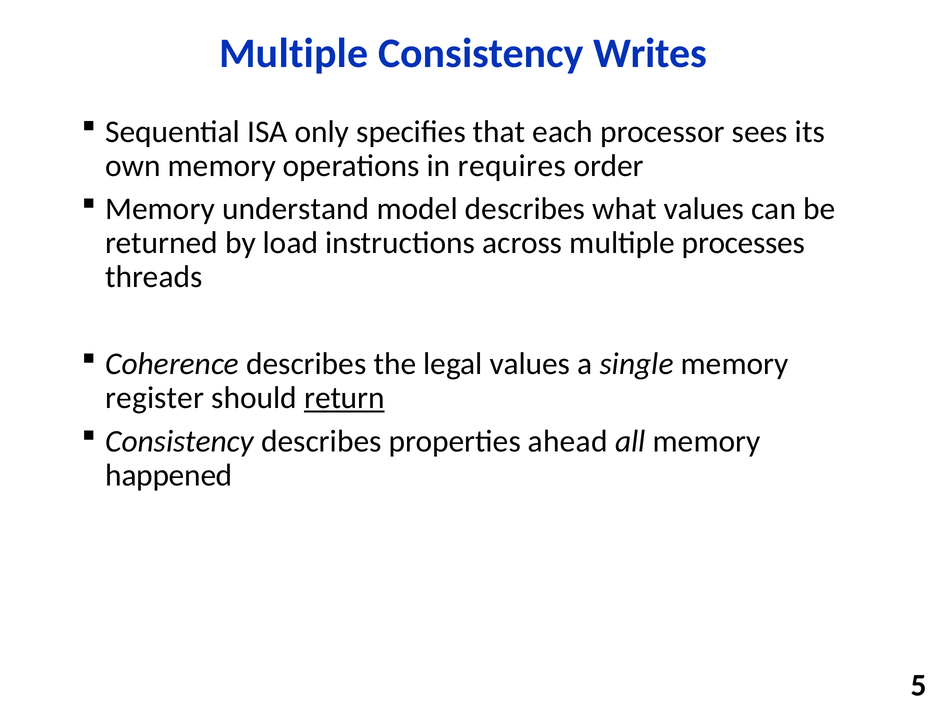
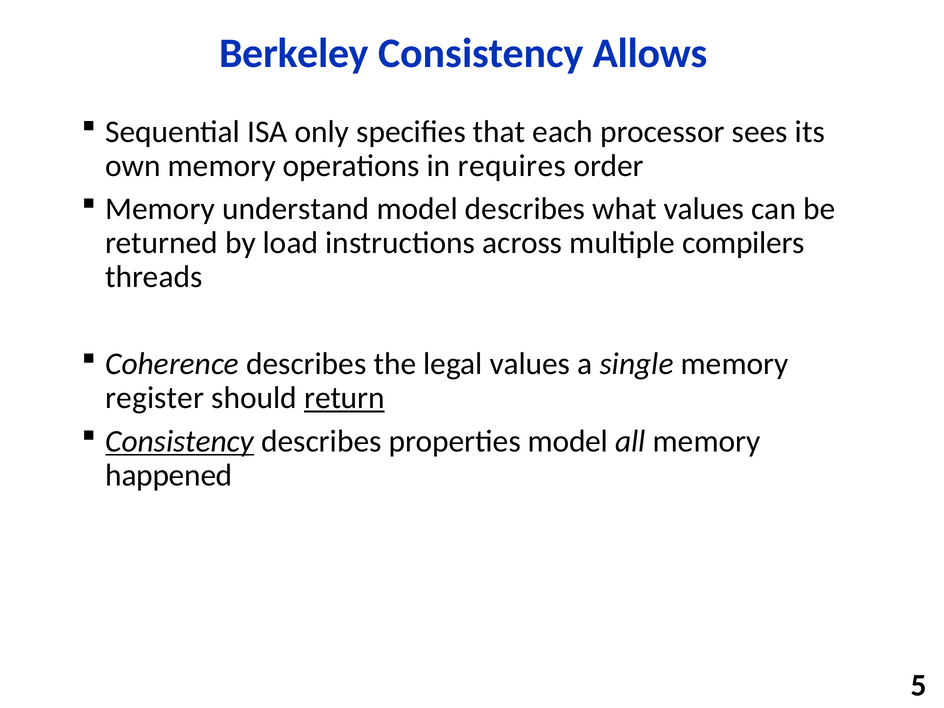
Multiple: Multiple -> Berkeley (294, 53)
Writes: Writes -> Allows (650, 53)
processes: processes -> compilers (743, 243)
Consistency underline: none -> present (180, 441)
properties ahead: ahead -> model (568, 441)
